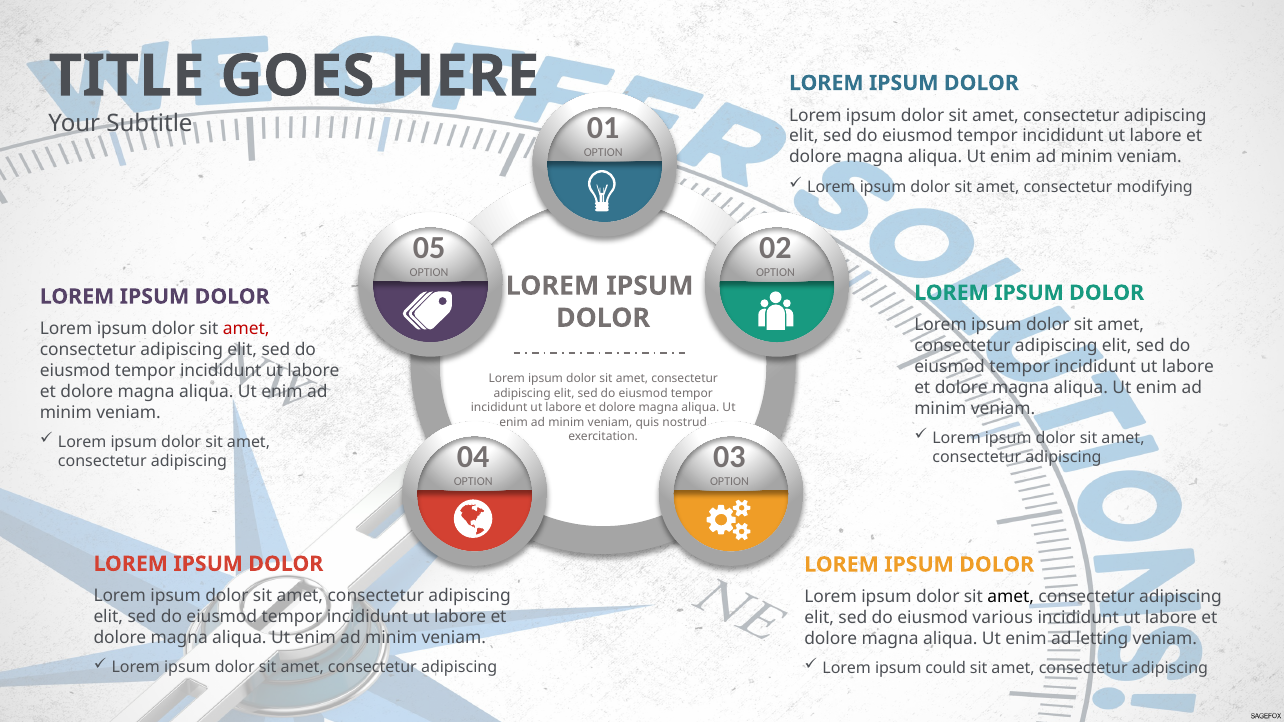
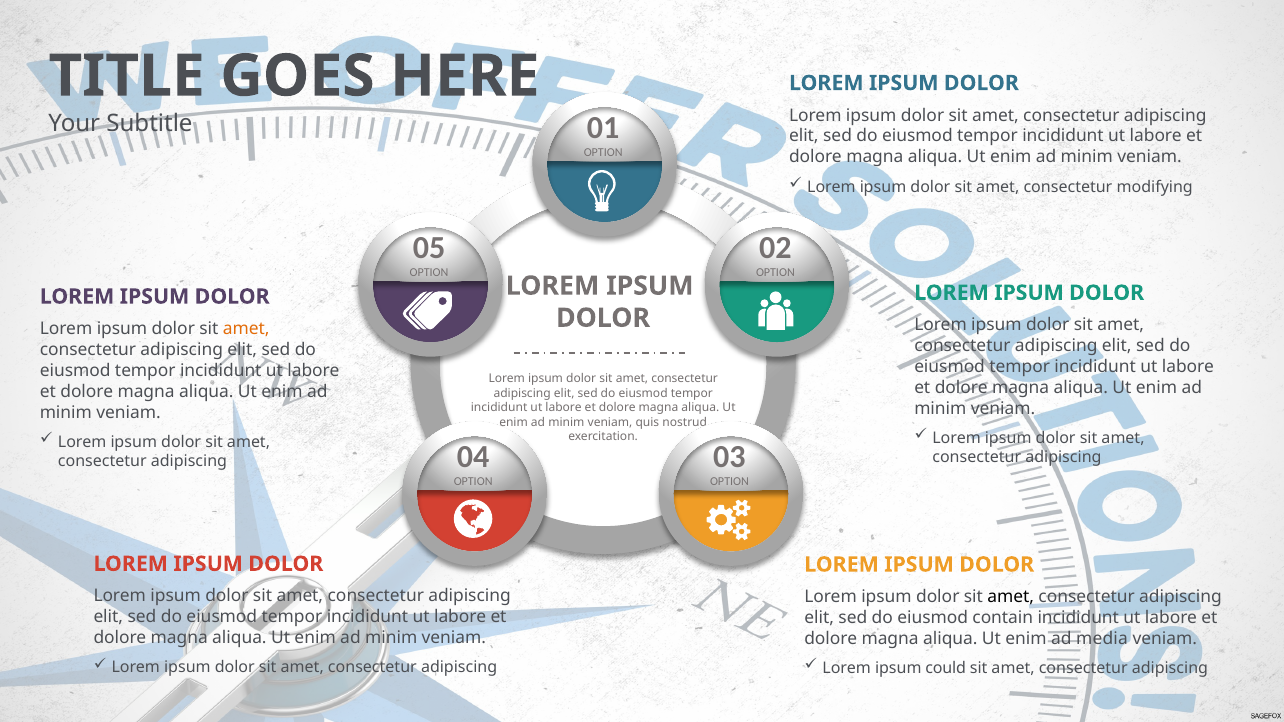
amet colour: red -> orange (246, 329)
various: various -> contain (1003, 618)
letting: letting -> media (1102, 639)
